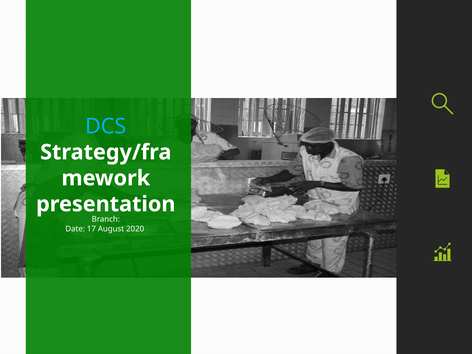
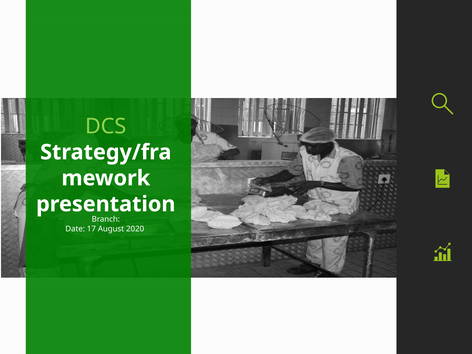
DCS colour: light blue -> light green (106, 126)
